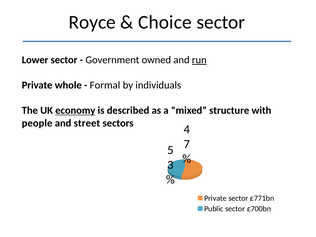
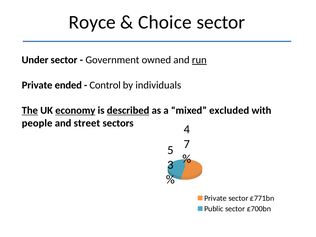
Lower: Lower -> Under (35, 60)
whole: whole -> ended (68, 85)
Formal: Formal -> Control (105, 85)
The underline: none -> present (30, 110)
described underline: none -> present (128, 110)
structure: structure -> excluded (229, 110)
